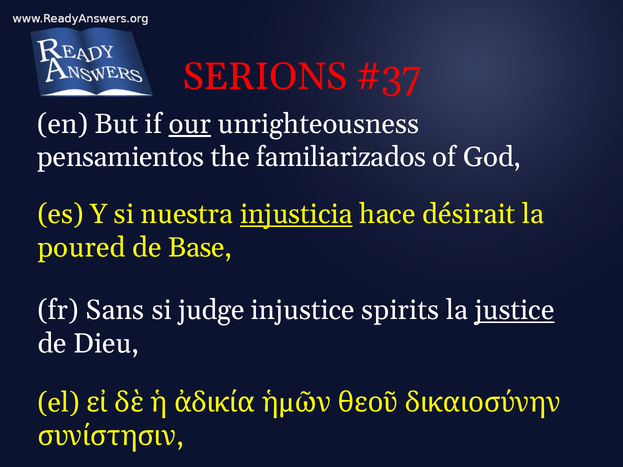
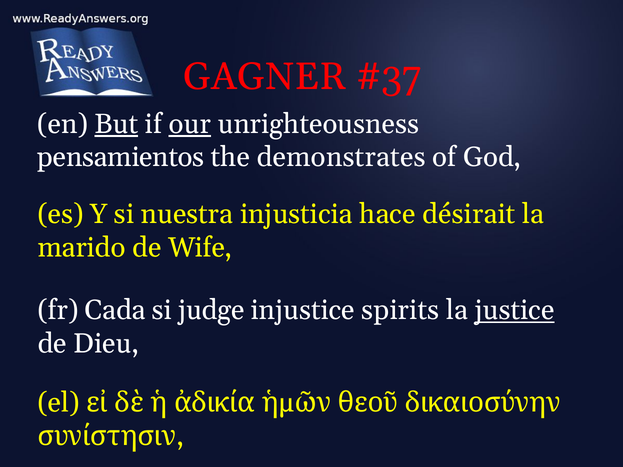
SERIONS: SERIONS -> GAGNER (265, 77)
But underline: none -> present (116, 124)
familiarizados: familiarizados -> demonstrates (341, 157)
injusticia underline: present -> none (296, 214)
poured: poured -> marido (82, 248)
Base: Base -> Wife (200, 248)
Sans: Sans -> Cada (115, 310)
